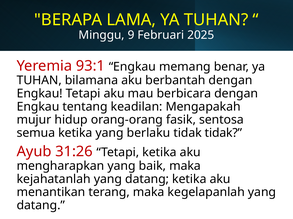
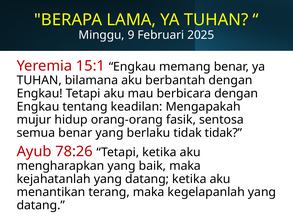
93:1: 93:1 -> 15:1 (90, 66)
semua ketika: ketika -> benar (75, 133)
31:26: 31:26 -> 78:26 (74, 152)
